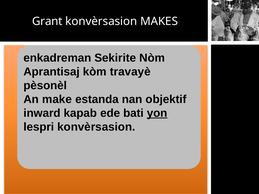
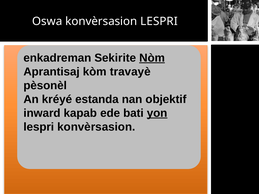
Grant: Grant -> Oswa (47, 21)
konvèrsasion MAKES: MAKES -> LESPRI (159, 21)
Nòm underline: none -> present (152, 58)
make: make -> kréyé (57, 99)
